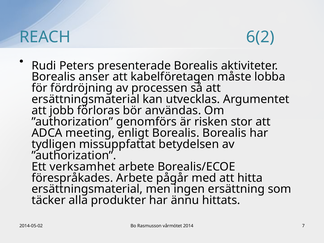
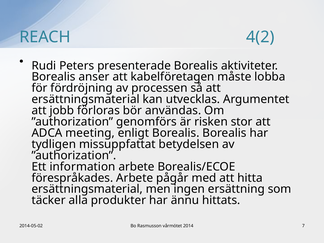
6(2: 6(2 -> 4(2 (260, 37)
verksamhet: verksamhet -> information (82, 167)
